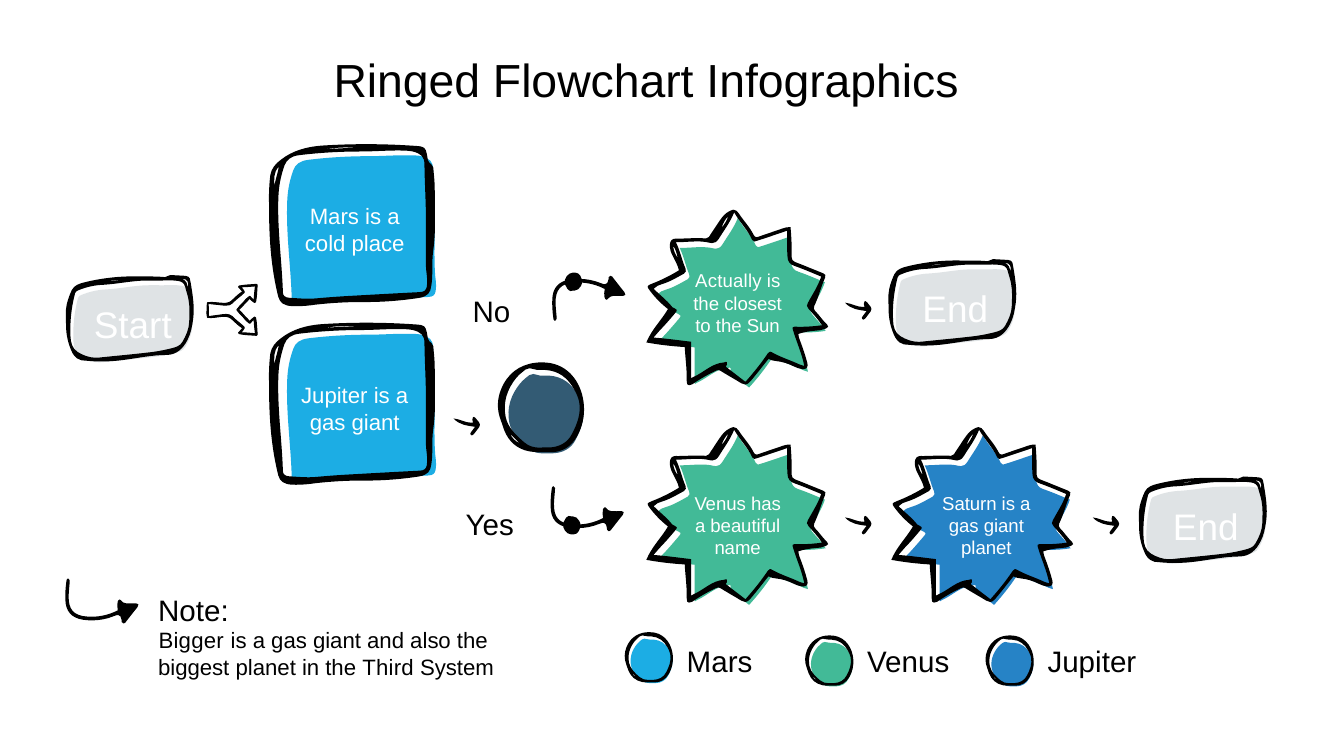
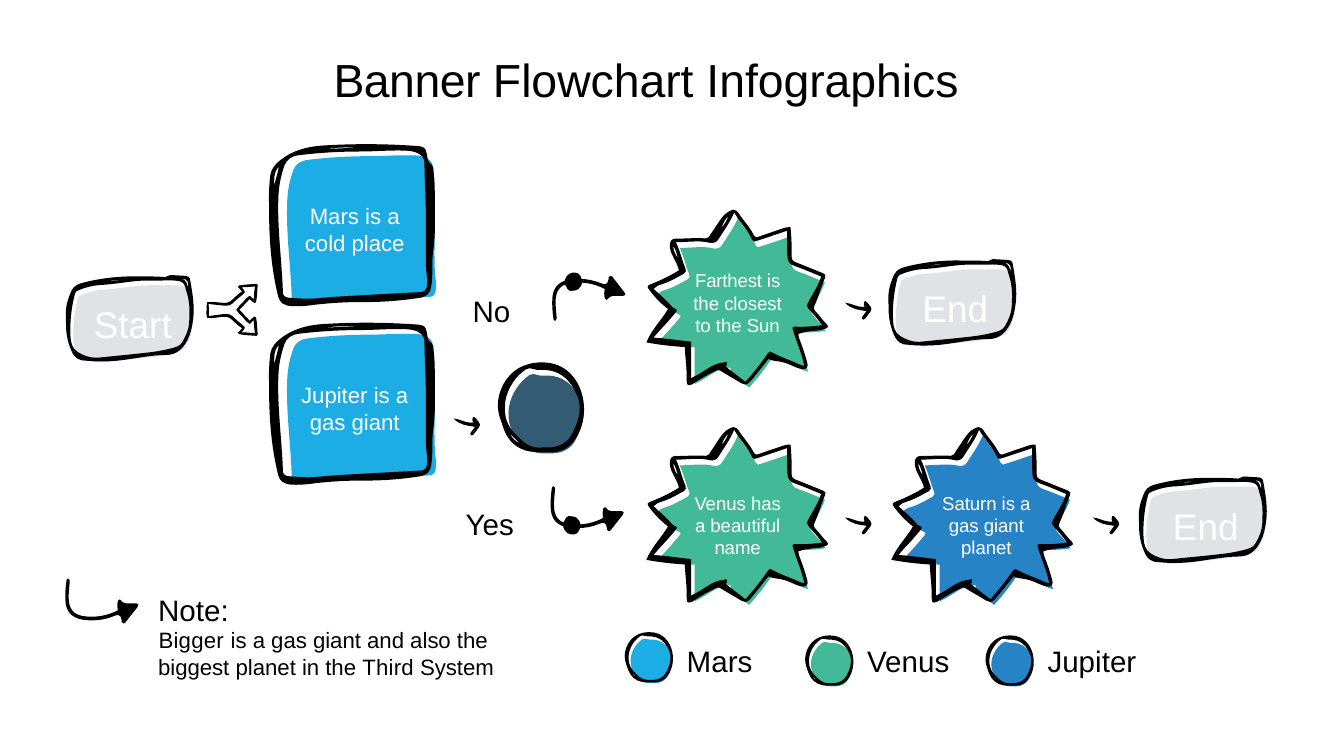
Ringed: Ringed -> Banner (407, 83)
Actually: Actually -> Farthest (729, 282)
